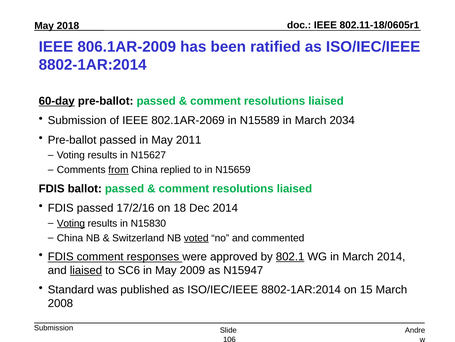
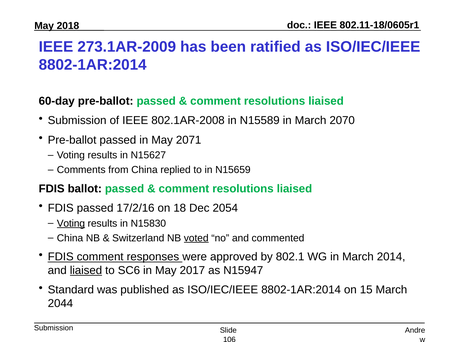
806.1AR-2009: 806.1AR-2009 -> 273.1AR-2009 (127, 47)
60-day underline: present -> none (57, 101)
802.1AR-2069: 802.1AR-2069 -> 802.1AR-2008 (188, 120)
2034: 2034 -> 2070 (342, 120)
2011: 2011 -> 2071 (189, 140)
from underline: present -> none (118, 170)
Dec 2014: 2014 -> 2054 (225, 208)
802.1 underline: present -> none (290, 256)
2009: 2009 -> 2017 (192, 270)
2008: 2008 -> 2044 (60, 303)
